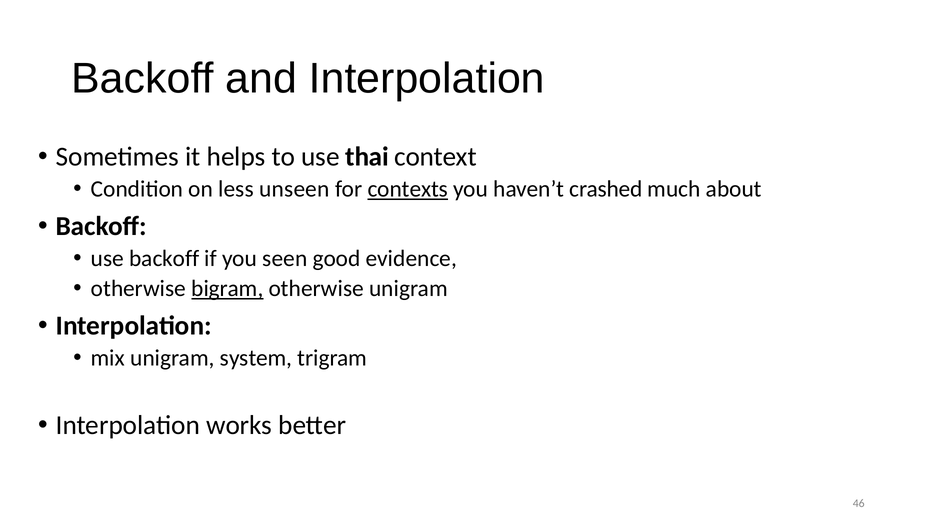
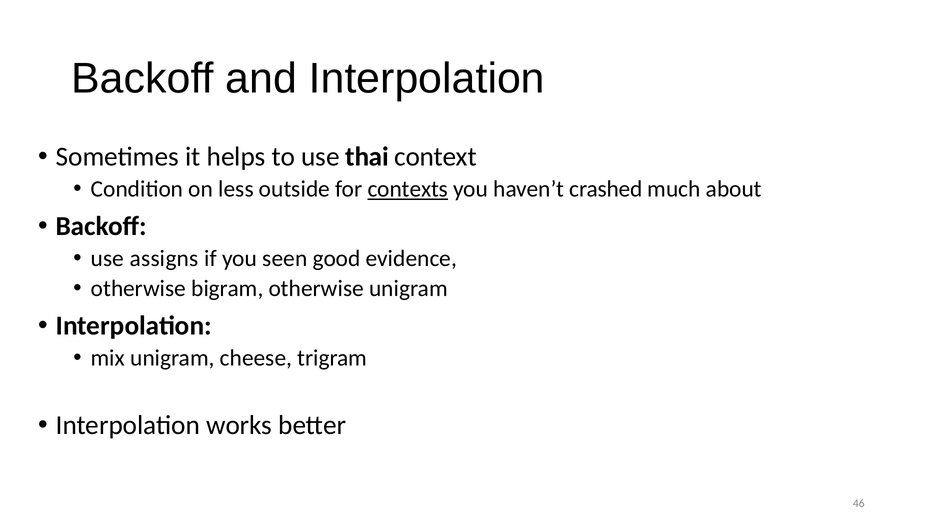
unseen: unseen -> outside (294, 189)
use backoff: backoff -> assigns (164, 258)
bigram underline: present -> none (227, 288)
system: system -> cheese (256, 358)
